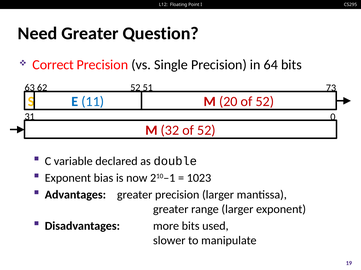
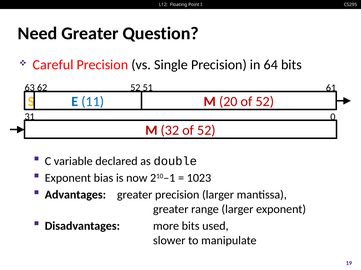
Correct: Correct -> Careful (53, 65)
73: 73 -> 61 (331, 88)
